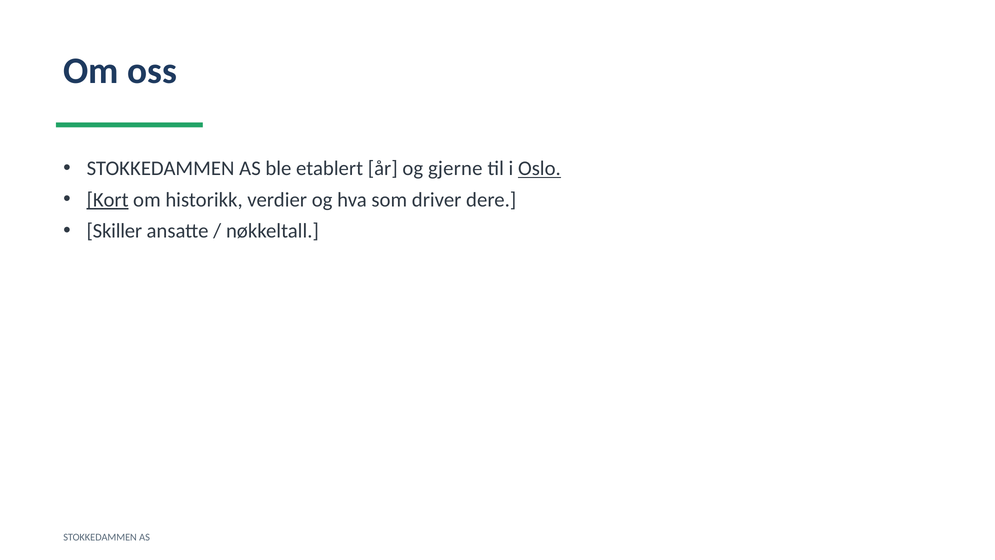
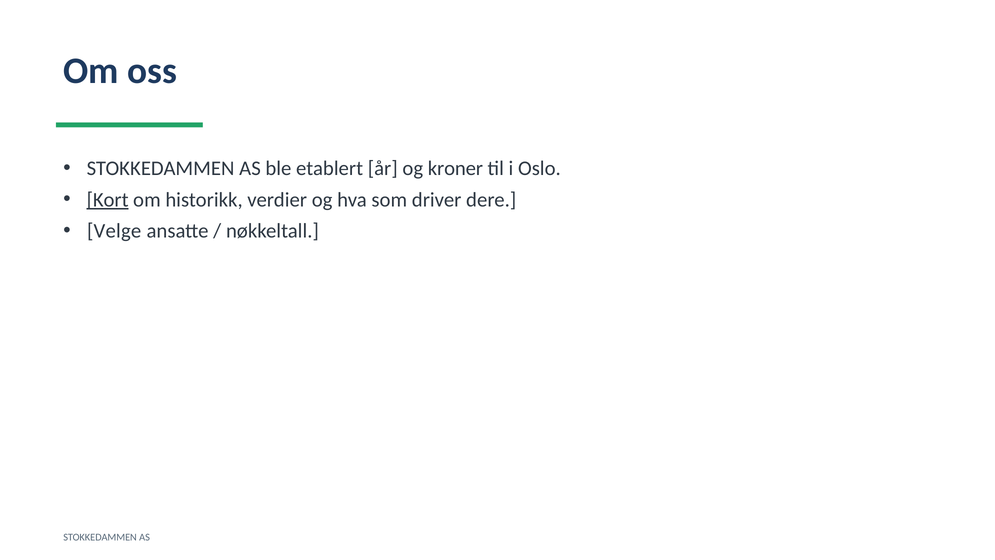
gjerne: gjerne -> kroner (455, 169)
Oslo underline: present -> none (539, 169)
Skiller: Skiller -> Velge (114, 231)
